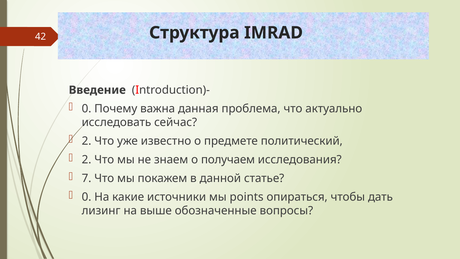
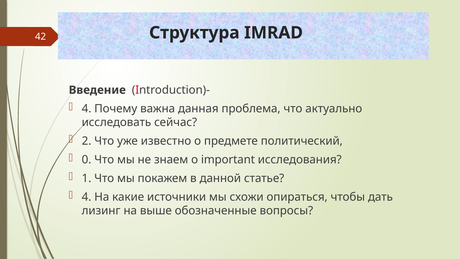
0: 0 -> 4 (87, 109)
2: 2 -> 0 (87, 160)
получаем: получаем -> important (228, 160)
7: 7 -> 1 (87, 178)
0: 0 -> 4 (87, 197)
points: points -> схожи (247, 197)
